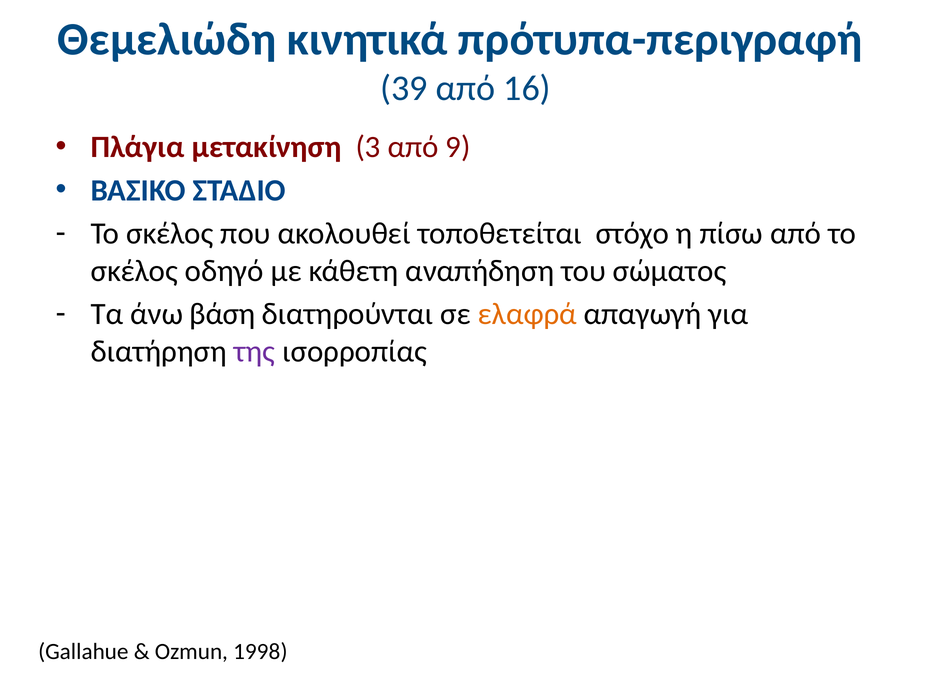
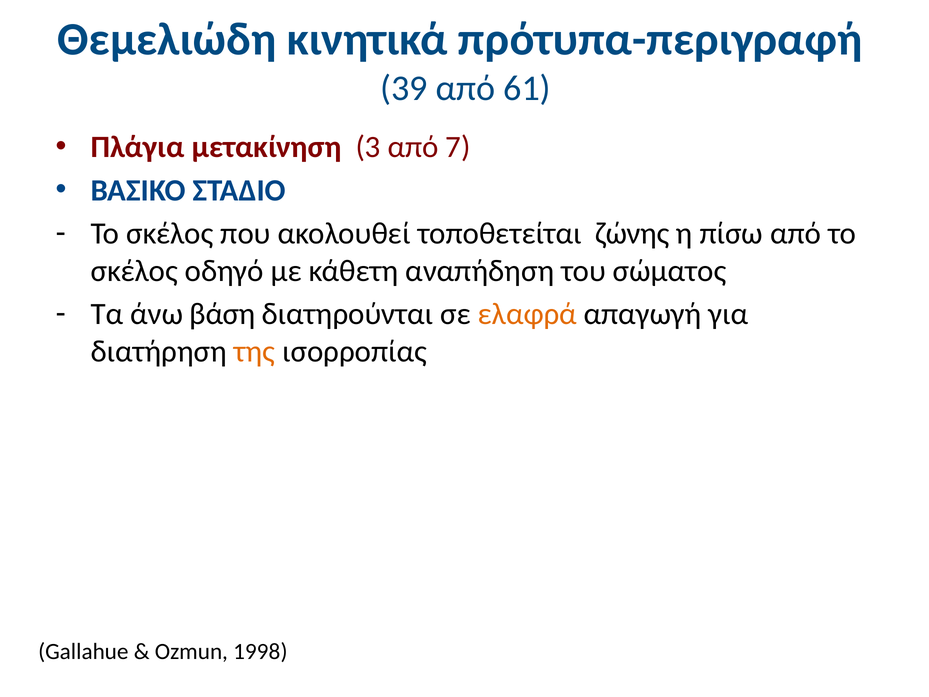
16: 16 -> 61 (527, 88)
9: 9 -> 7 (458, 147)
στόχο: στόχο -> ζώνης (632, 234)
της colour: purple -> orange (254, 351)
